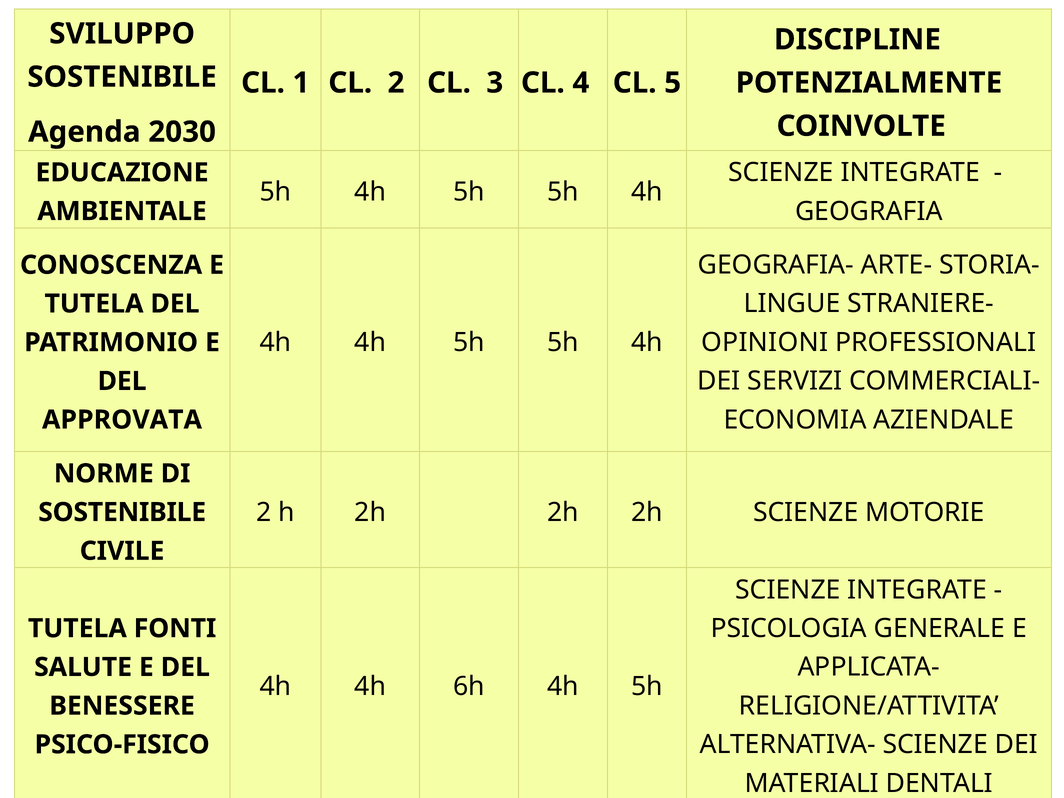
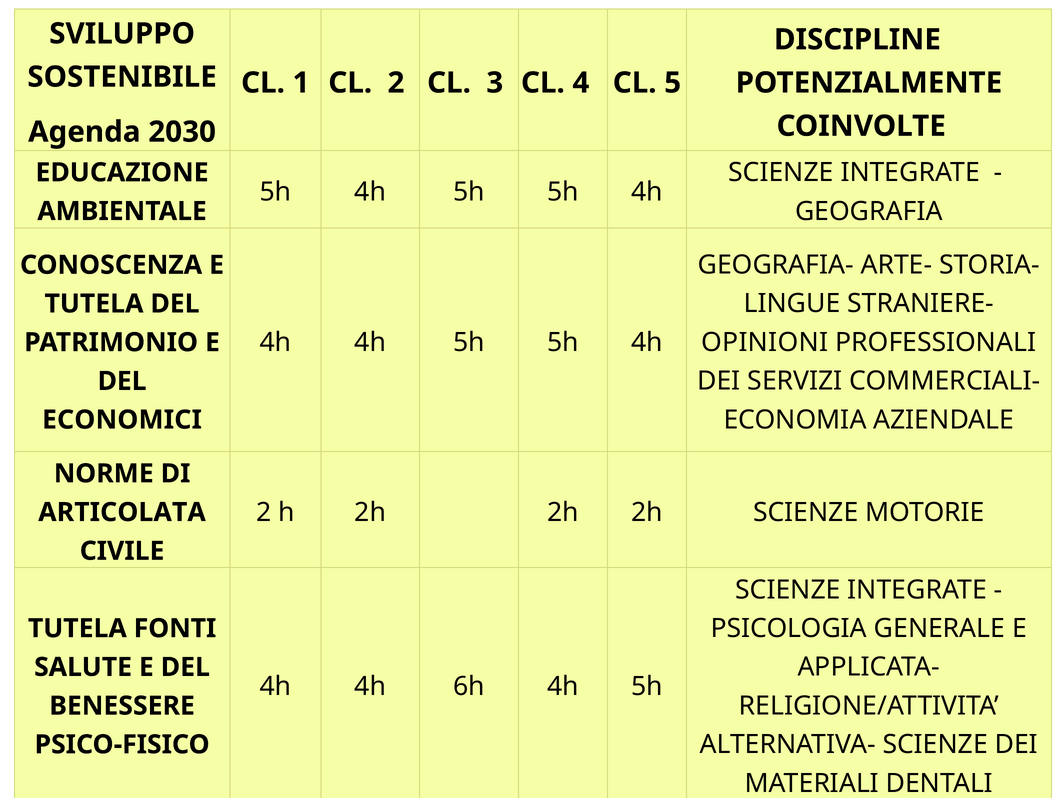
APPROVATA: APPROVATA -> ECONOMICI (122, 420)
SOSTENIBILE: SOSTENIBILE -> ARTICOLATA (122, 512)
